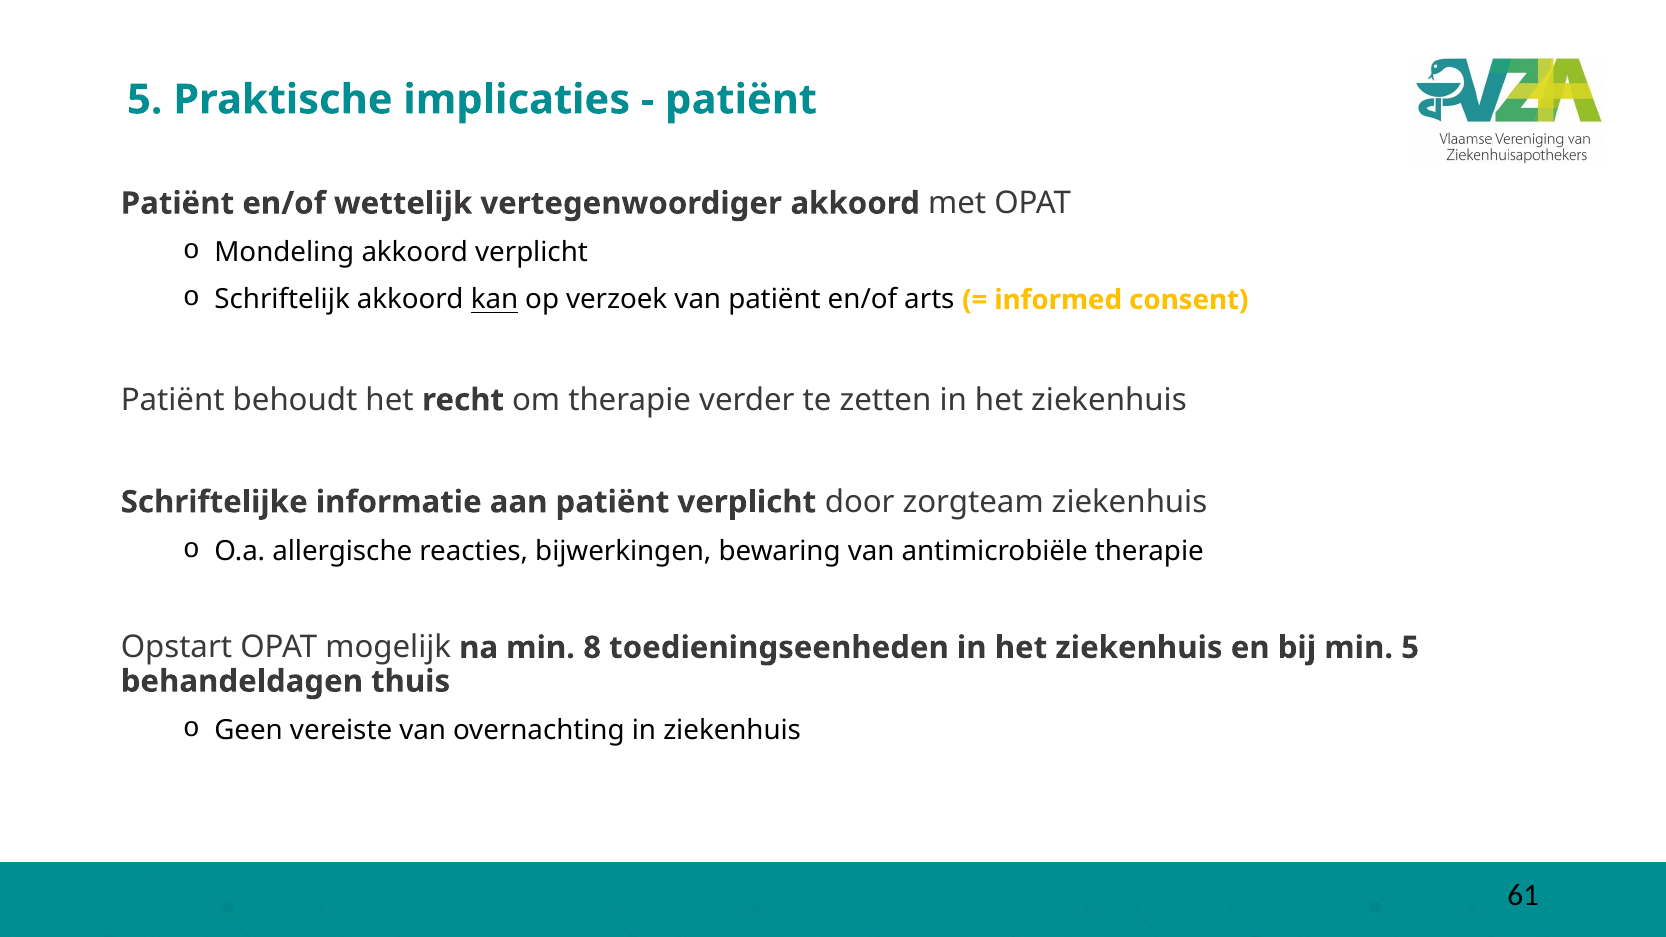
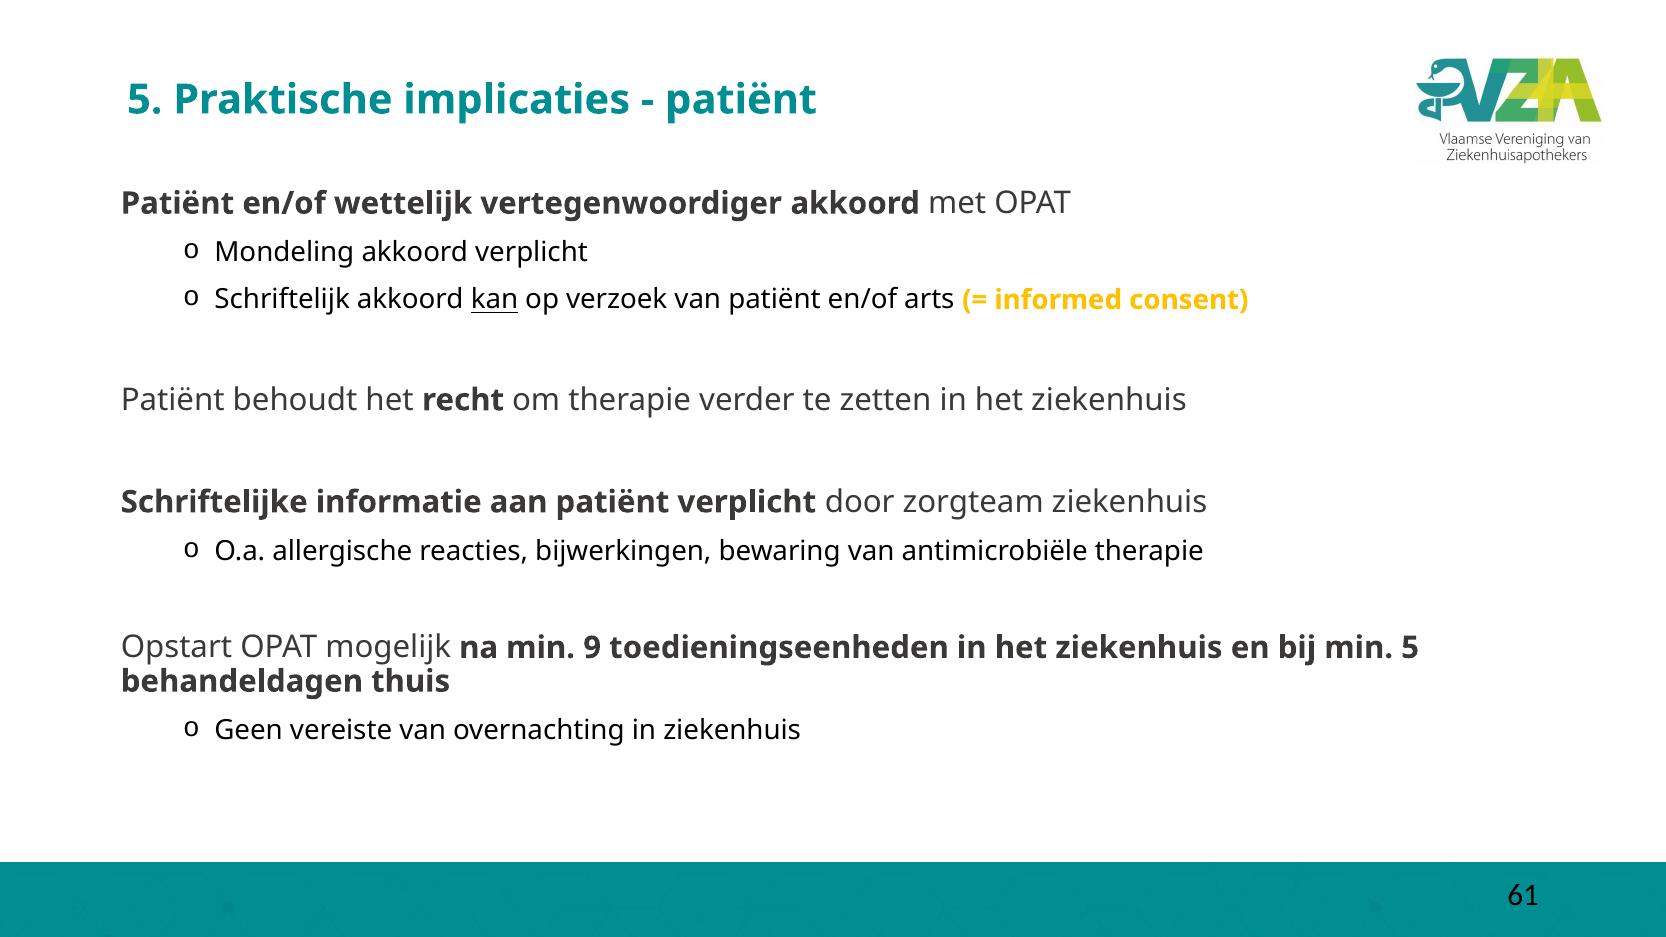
8: 8 -> 9 (592, 648)
